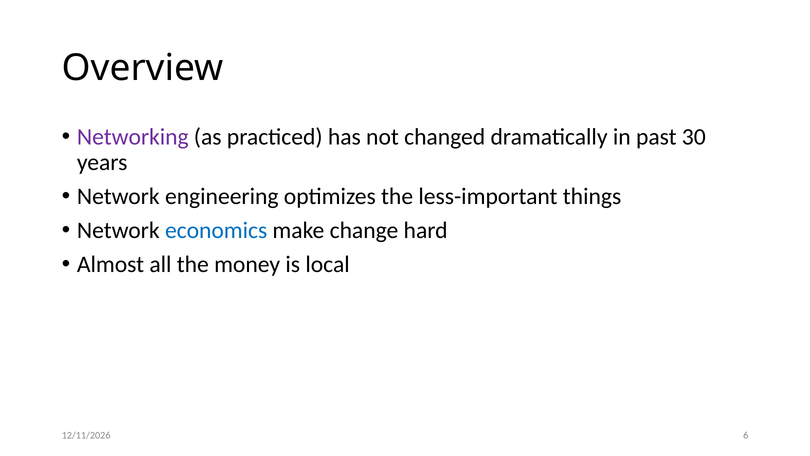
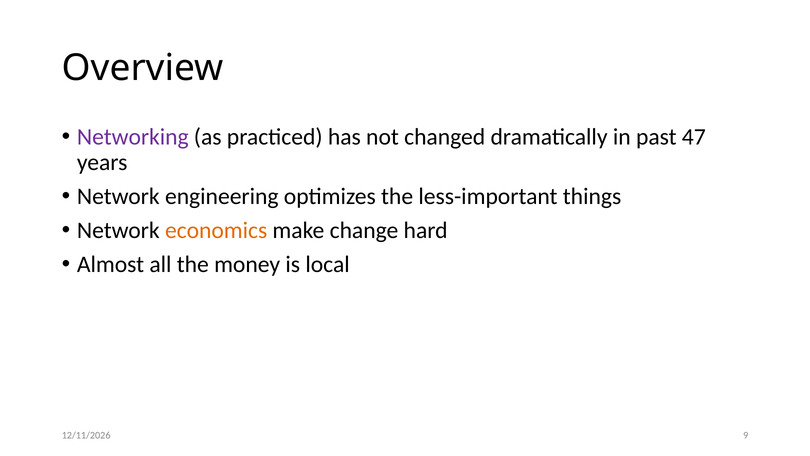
30: 30 -> 47 (694, 137)
economics colour: blue -> orange (216, 230)
6: 6 -> 9 (746, 435)
